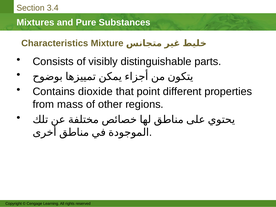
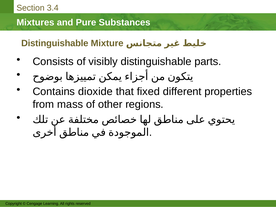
Characteristics: Characteristics -> Distinguishable (55, 43)
point: point -> fixed (148, 92)
